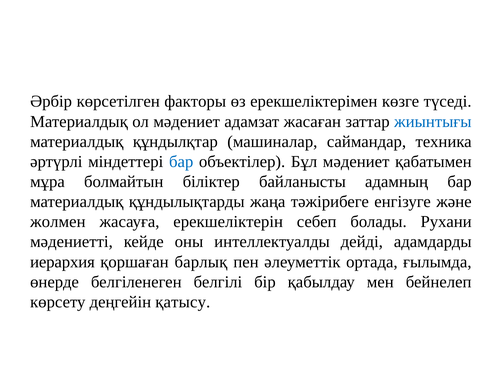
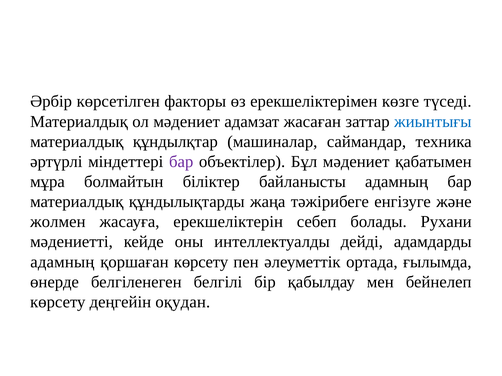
бар colour: blue -> purple (181, 162)
иерархия: иерархия -> адамның (62, 262)
қоршаған барлық: барлық -> көрсету (201, 262)
қатысу: қатысу -> оқудан (183, 302)
